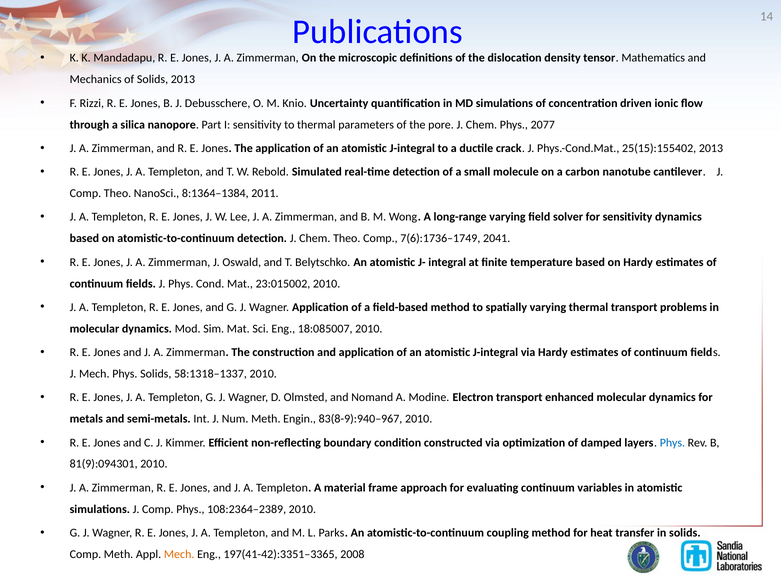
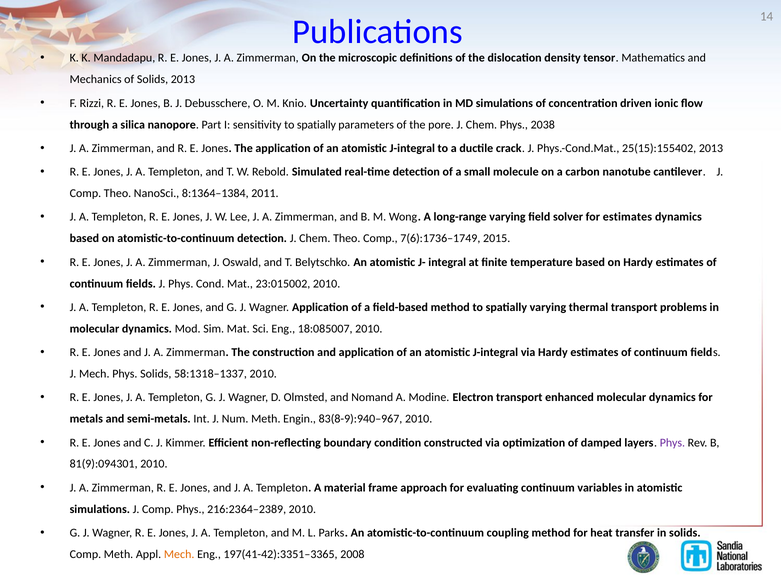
sensitivity to thermal: thermal -> spatially (316, 125)
2077: 2077 -> 2038 (543, 125)
for sensitivity: sensitivity -> estimates (627, 217)
2041: 2041 -> 2015 (497, 239)
Phys colour: blue -> purple (672, 443)
108:2364–2389: 108:2364–2389 -> 216:2364–2389 (247, 510)
